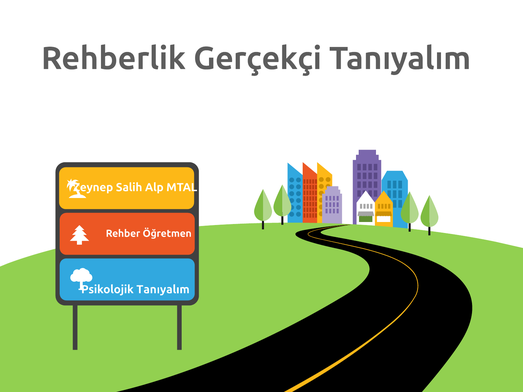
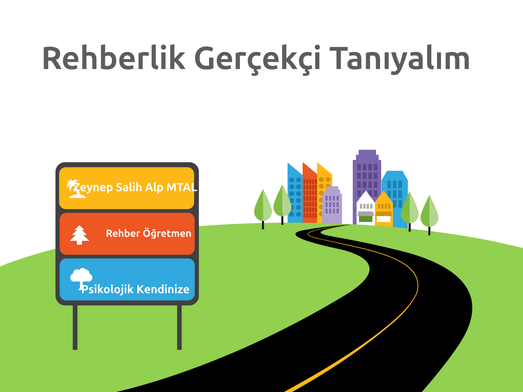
Psikolojik Tanıyalım: Tanıyalım -> Kendinize (163, 290)
